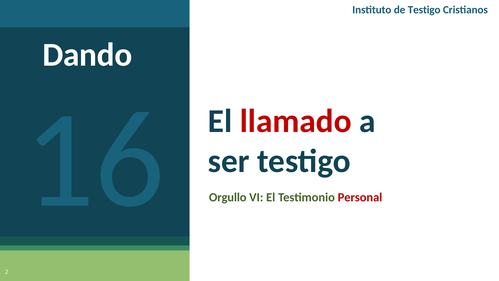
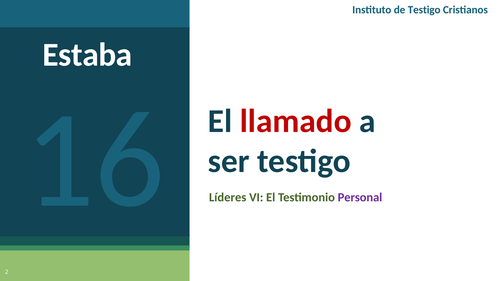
Dando: Dando -> Estaba (87, 55)
Orgullo: Orgullo -> Líderes (228, 197)
Personal colour: red -> purple (360, 197)
